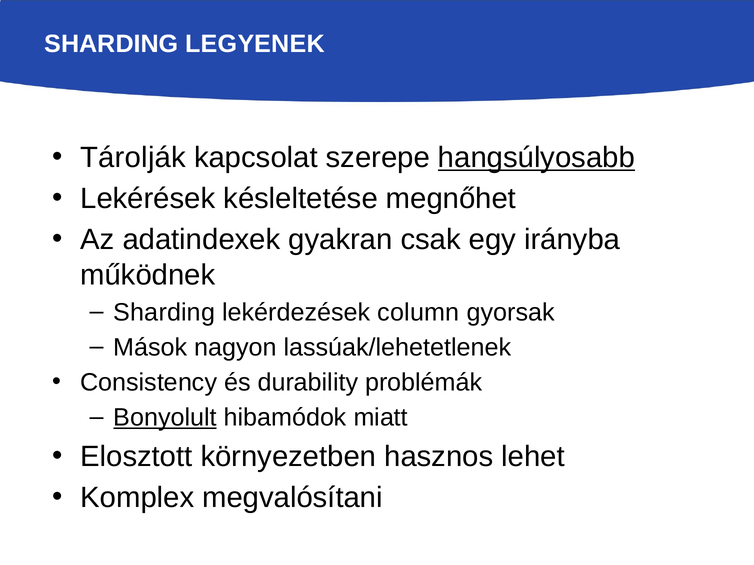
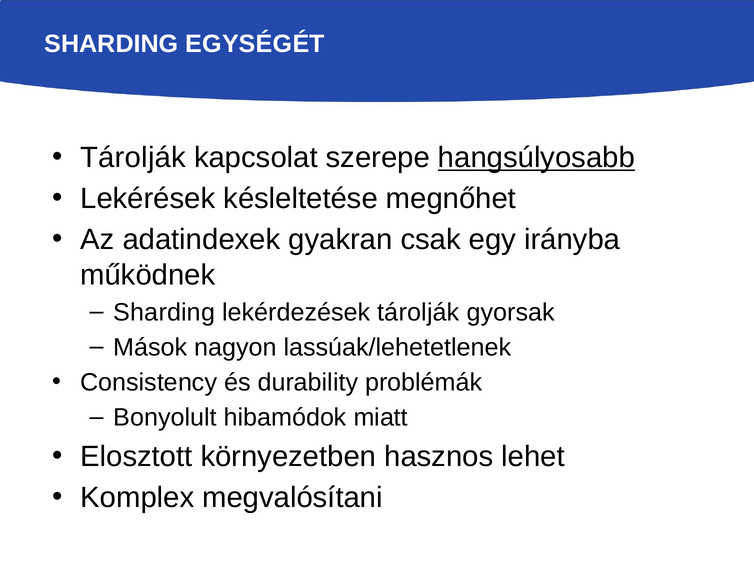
LEGYENEK: LEGYENEK -> EGYSÉGÉT (255, 44)
lekérdezések column: column -> tárolják (418, 313)
Bonyolult underline: present -> none (165, 418)
